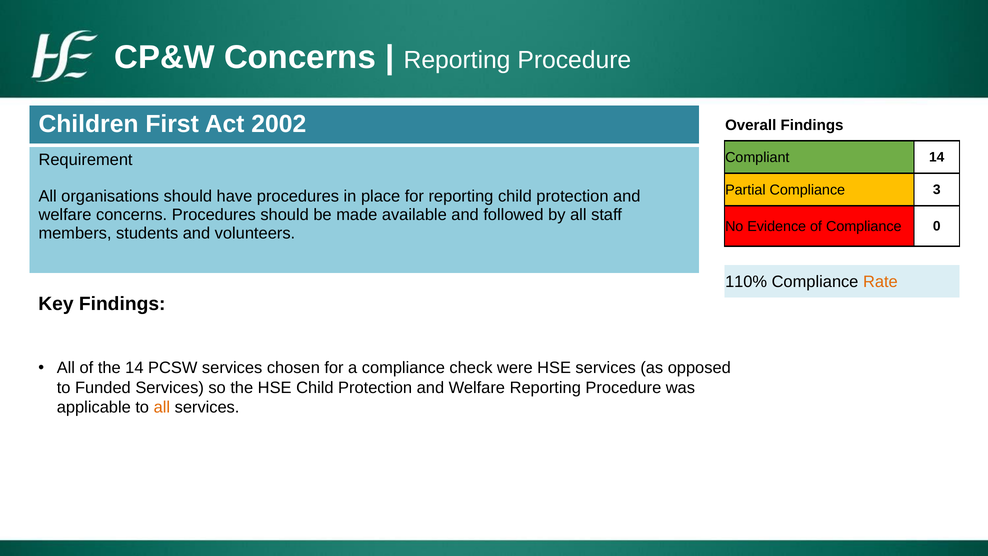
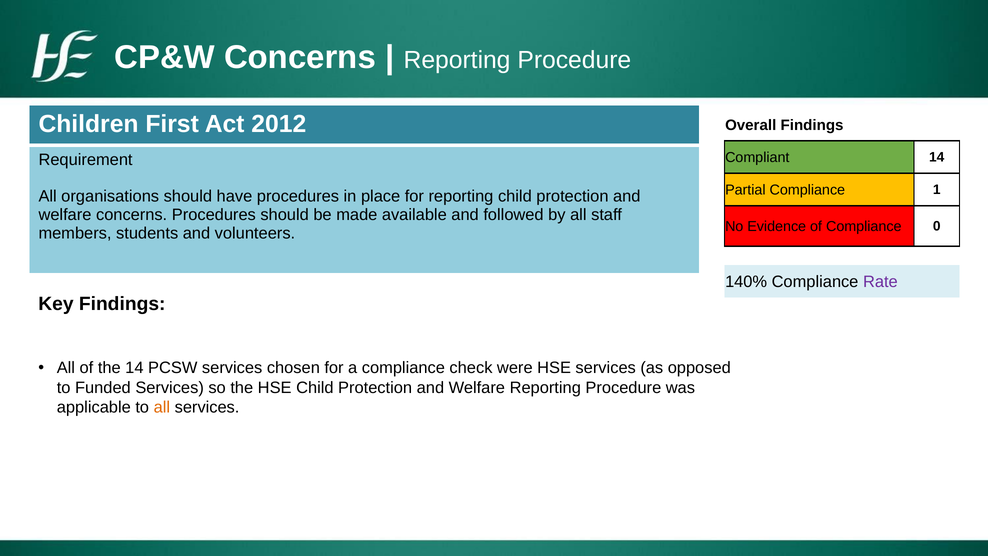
2002: 2002 -> 2012 (279, 124)
3: 3 -> 1 (937, 190)
110%: 110% -> 140% (746, 282)
Rate colour: orange -> purple (880, 282)
